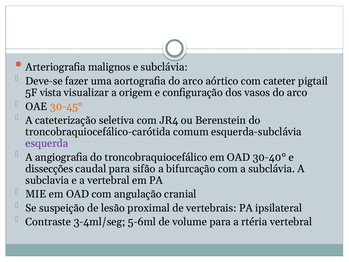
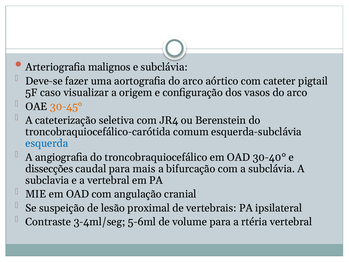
vista: vista -> caso (50, 93)
esquerda colour: purple -> blue (47, 143)
sifão: sifão -> mais (144, 169)
